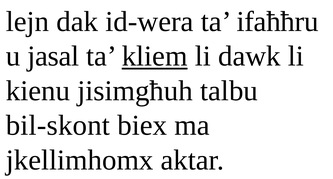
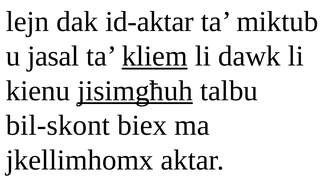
id-wera: id-wera -> id-aktar (150, 22)
ifaħħru: ifaħħru -> miktub (277, 22)
jisimgħuh underline: none -> present (135, 91)
